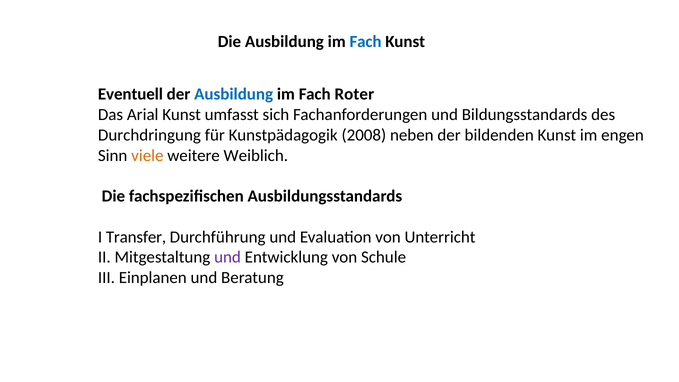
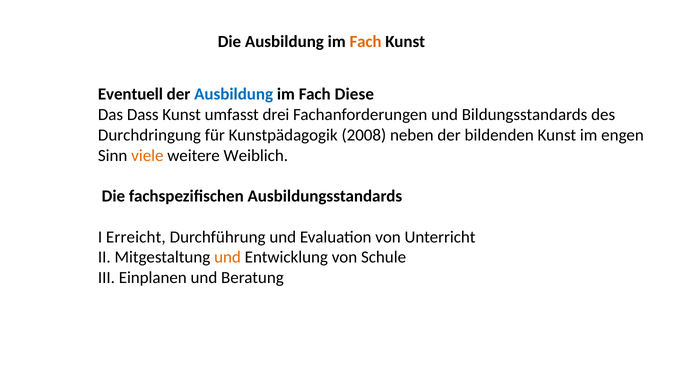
Fach colour: blue -> orange (366, 42)
Roter: Roter -> Diese (354, 94)
Arial: Arial -> Dass (143, 115)
sich: sich -> drei (276, 115)
Transfer: Transfer -> Erreicht (136, 237)
und colour: purple -> orange (228, 257)
